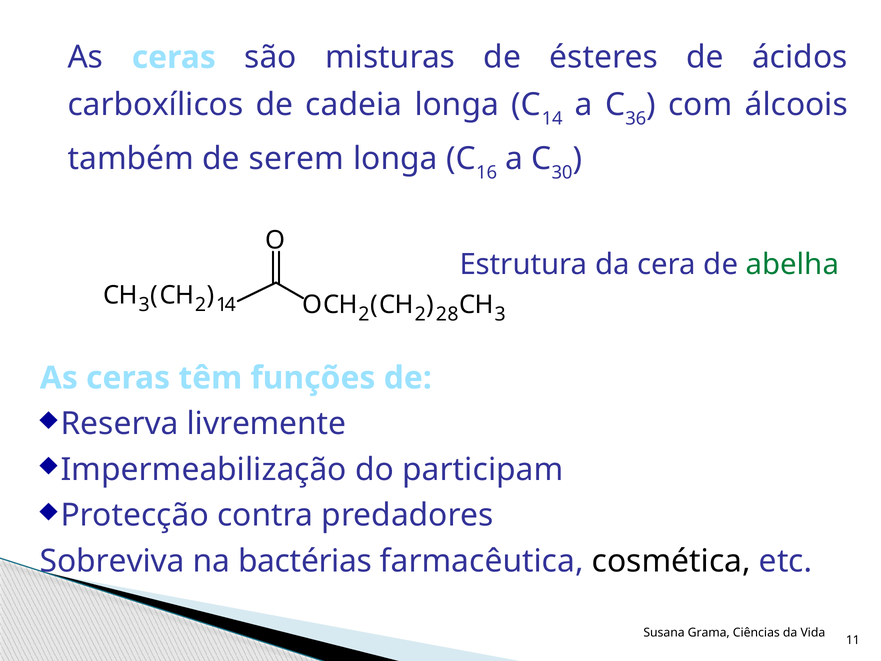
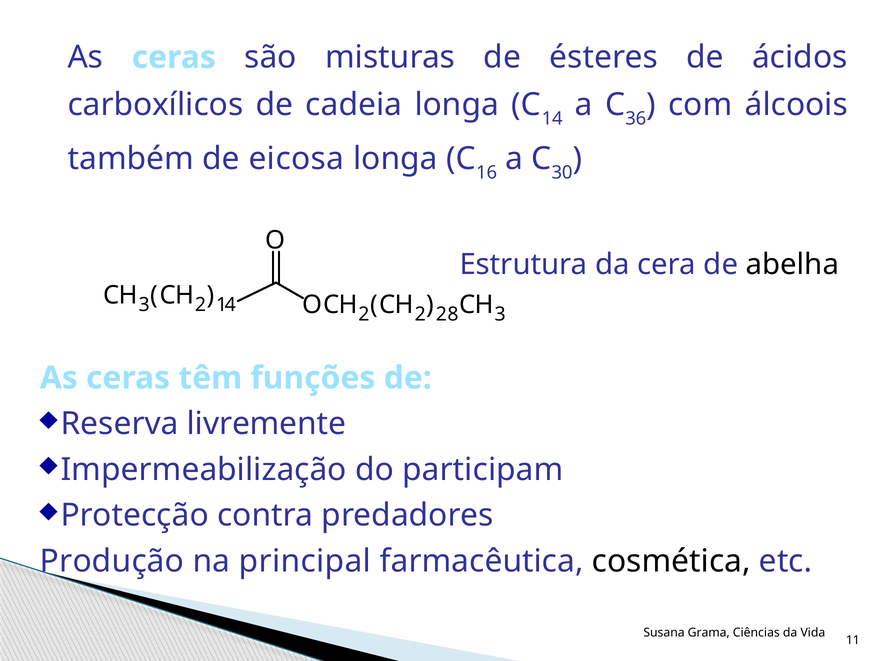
serem: serem -> eicosa (296, 159)
abelha colour: green -> black (792, 264)
Sobreviva: Sobreviva -> Produção (112, 561)
bactérias: bactérias -> principal (305, 561)
